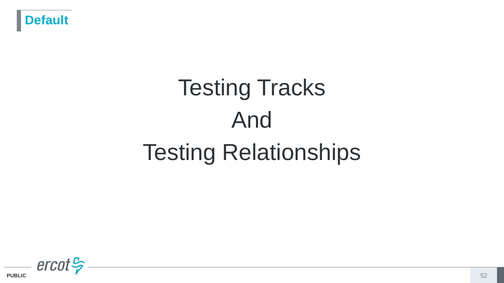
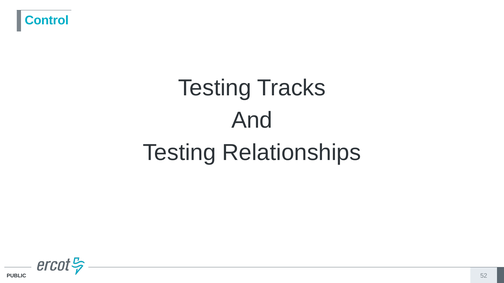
Default: Default -> Control (47, 20)
